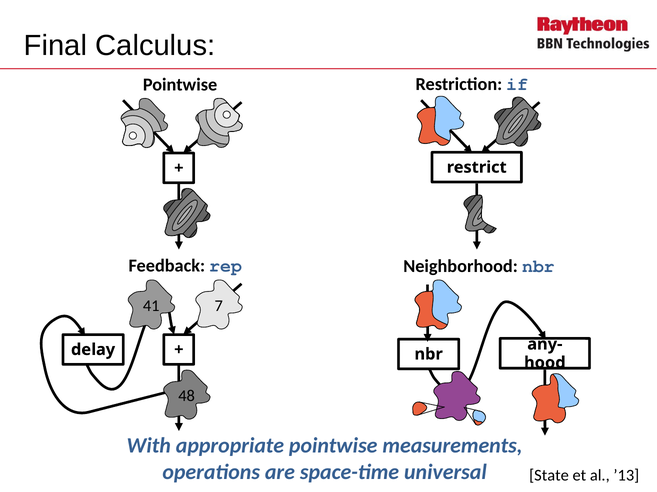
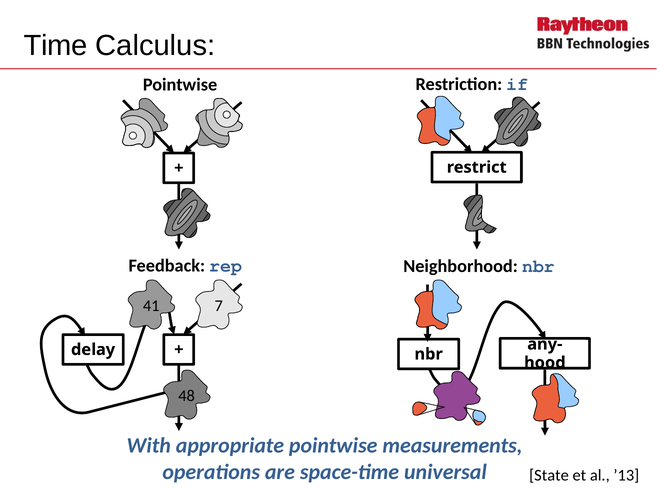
Final: Final -> Time (56, 46)
